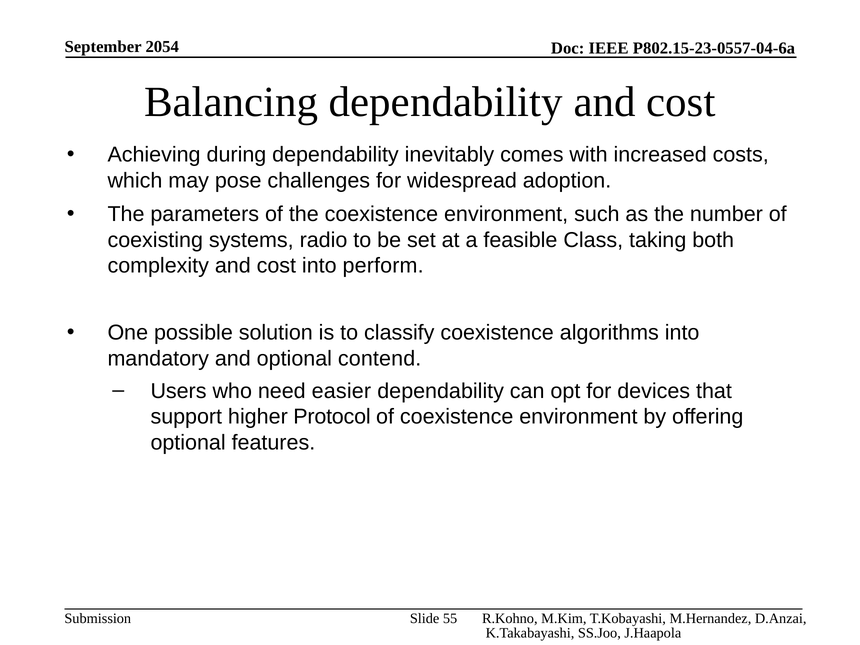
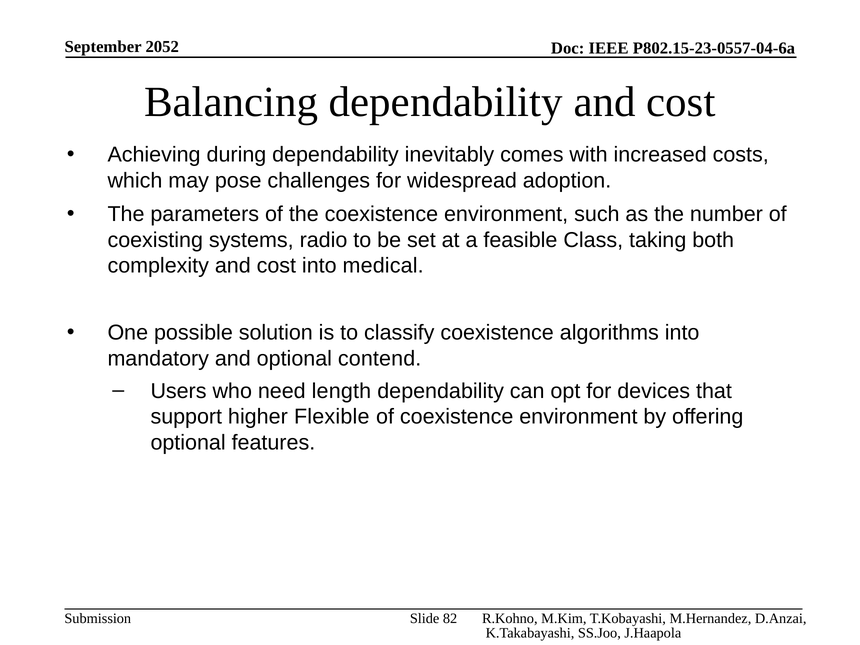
2054: 2054 -> 2052 (162, 47)
perform: perform -> medical (383, 266)
easier: easier -> length (341, 391)
Protocol: Protocol -> Flexible (332, 417)
55: 55 -> 82 (450, 619)
